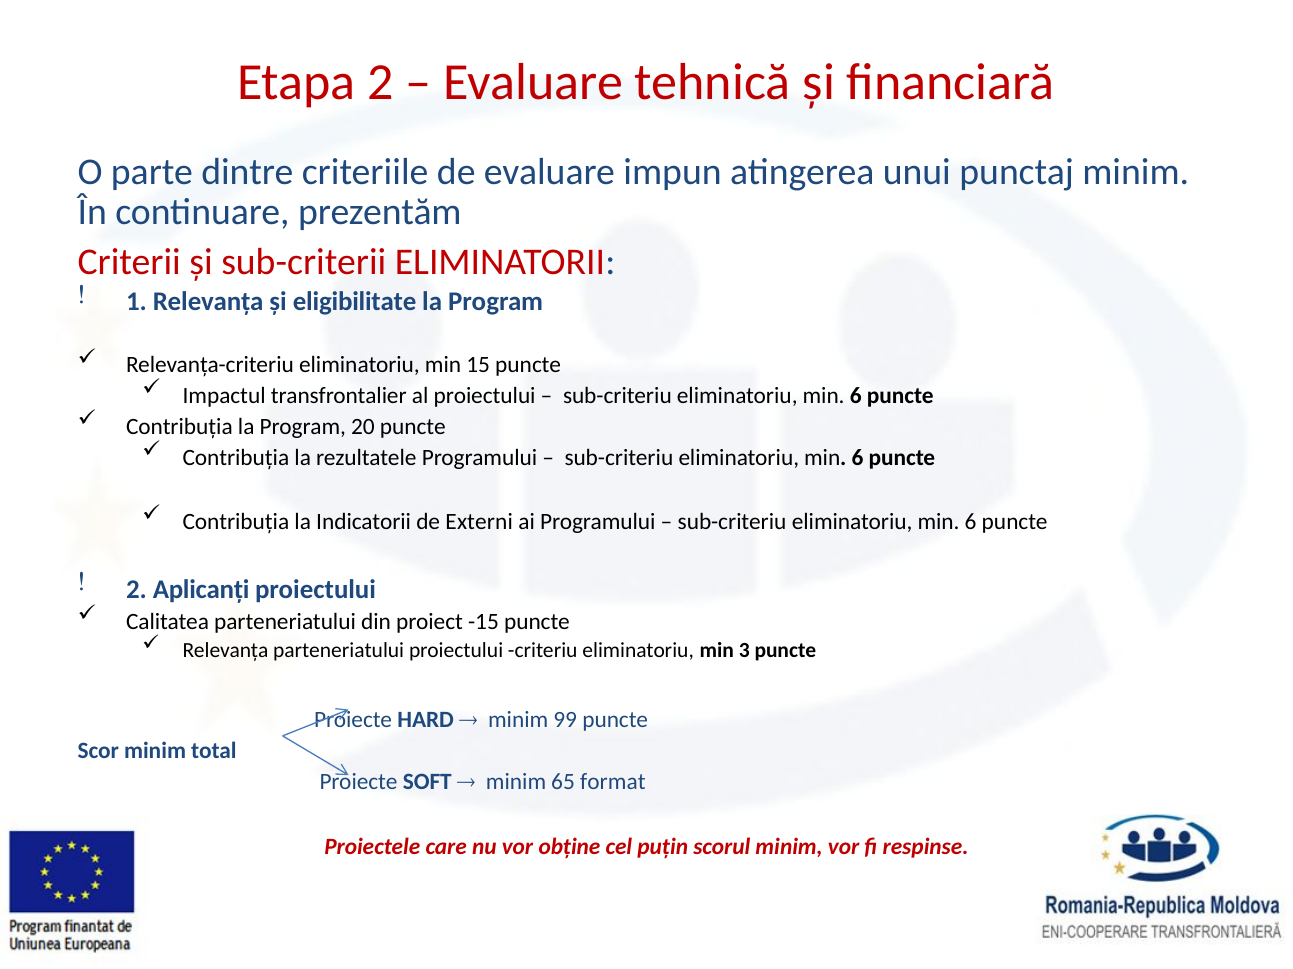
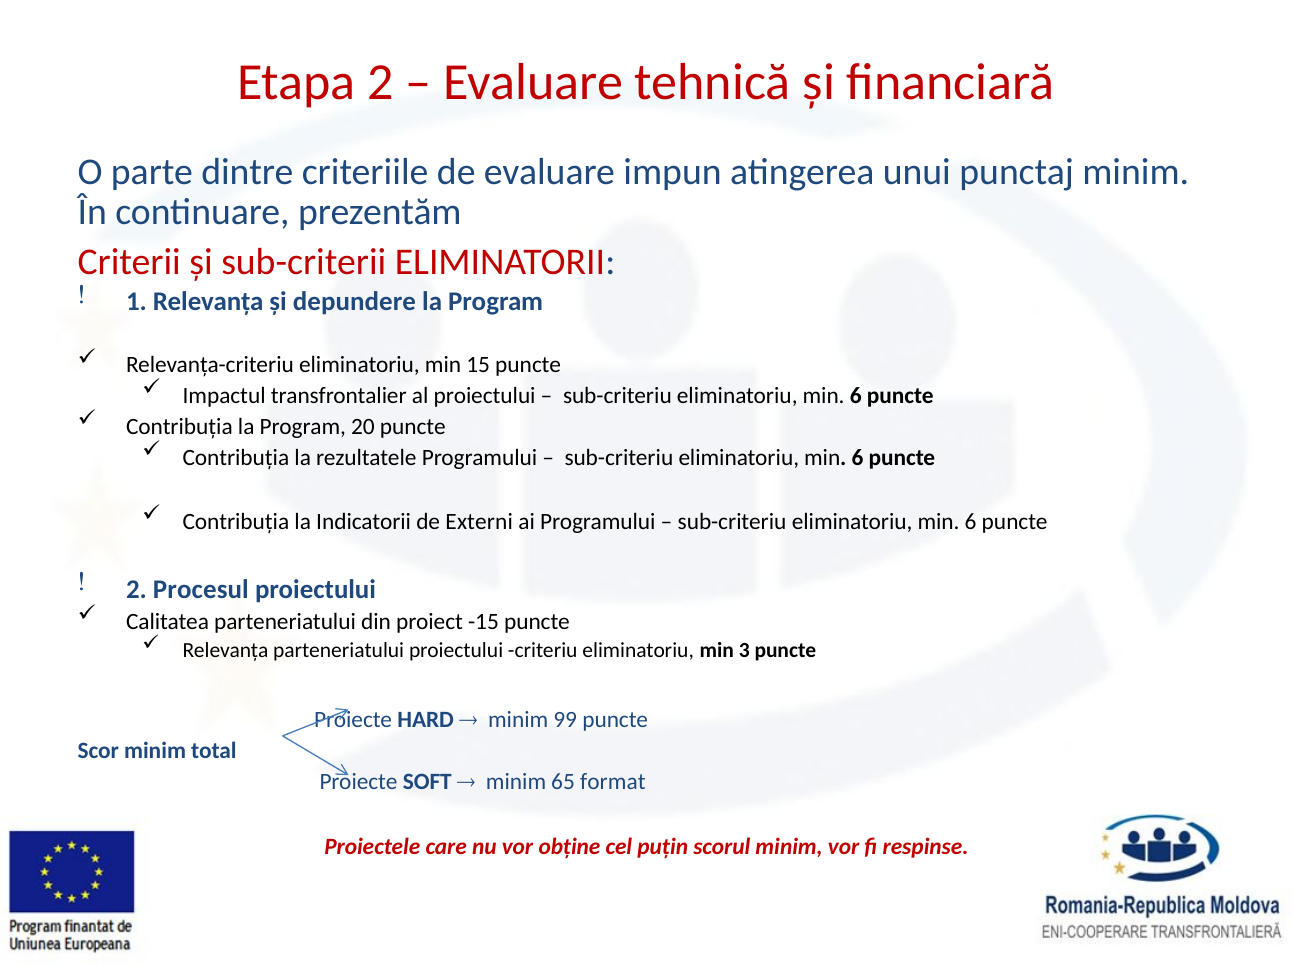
eligibilitate: eligibilitate -> depundere (354, 302)
Aplicanţi: Aplicanţi -> Procesul (201, 590)
